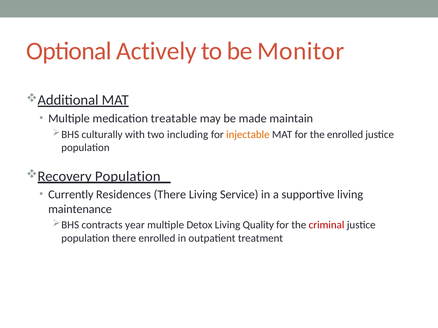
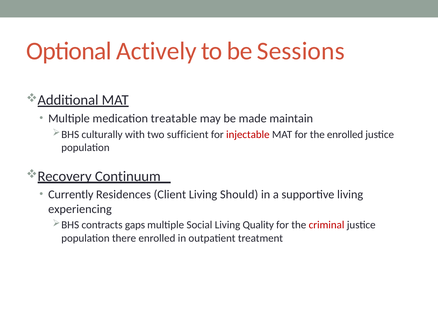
Monitor: Monitor -> Sessions (301, 51)
including: including -> sufficient (188, 135)
injectable colour: orange -> red (248, 135)
Population: Population -> Continuum (128, 176)
Residences There: There -> Client (170, 195)
Service: Service -> Should (239, 195)
maintenance: maintenance -> experiencing (80, 209)
year: year -> gaps (135, 225)
Detox: Detox -> Social (199, 225)
